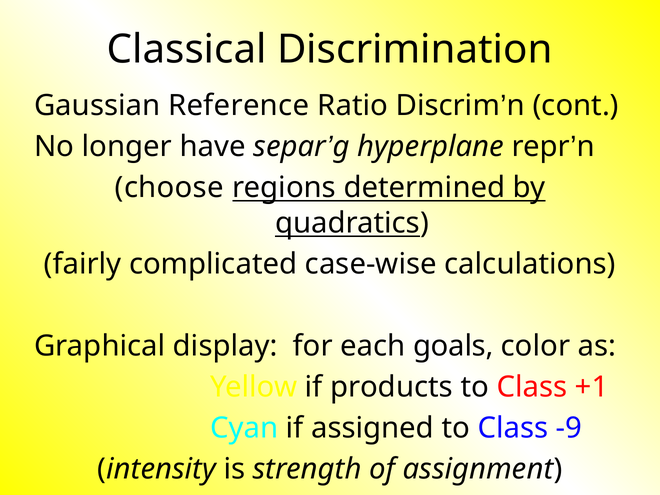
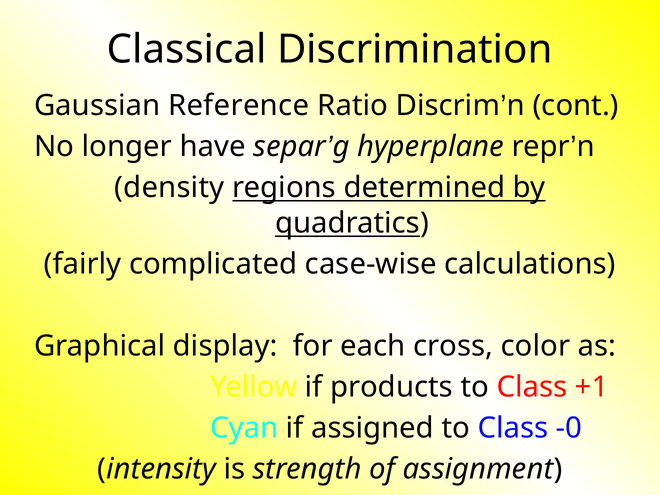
choose: choose -> density (169, 188)
goals: goals -> cross (453, 346)
-9: -9 -> -0 (569, 428)
